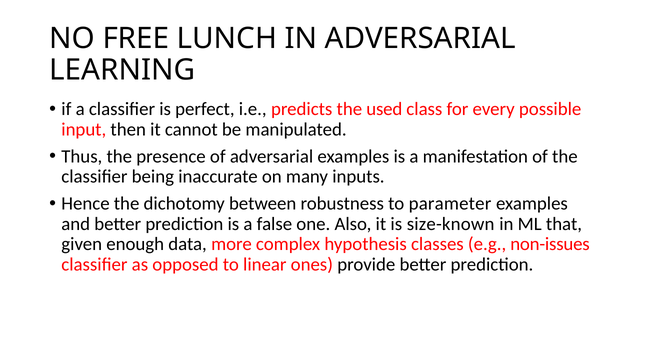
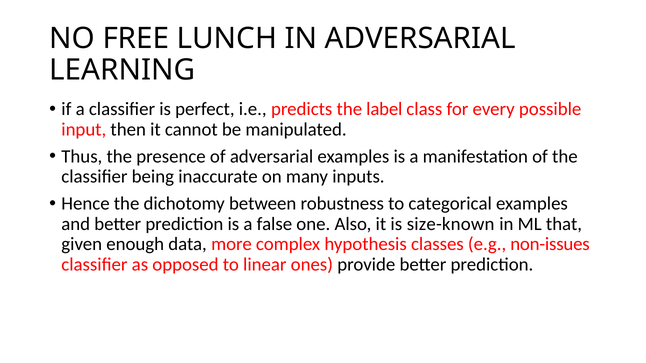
used: used -> label (384, 109)
parameter: parameter -> categorical (450, 204)
